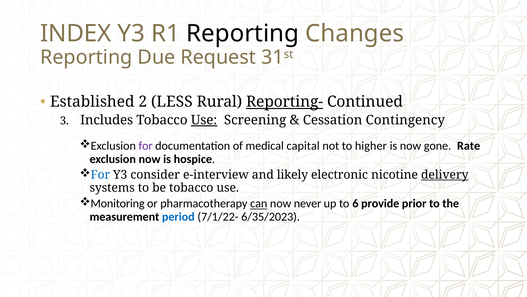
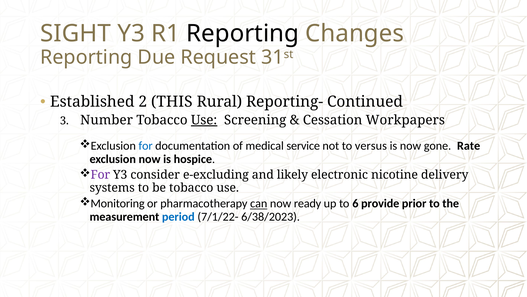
INDEX: INDEX -> SIGHT (76, 34)
LESS: LESS -> THIS (172, 102)
Reporting- underline: present -> none (285, 102)
Includes: Includes -> Number (107, 120)
Contingency: Contingency -> Workpapers (405, 120)
for colour: purple -> blue (146, 146)
capital: capital -> service (303, 146)
higher: higher -> versus (371, 146)
For colour: blue -> purple (100, 174)
e-interview: e-interview -> e-excluding (216, 174)
delivery underline: present -> none (445, 174)
never: never -> ready (308, 203)
6/35/2023: 6/35/2023 -> 6/38/2023 (271, 216)
